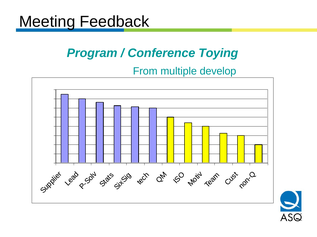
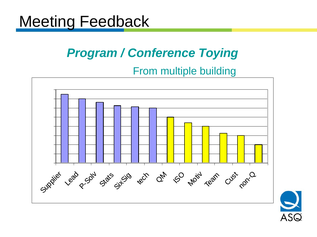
develop: develop -> building (218, 71)
